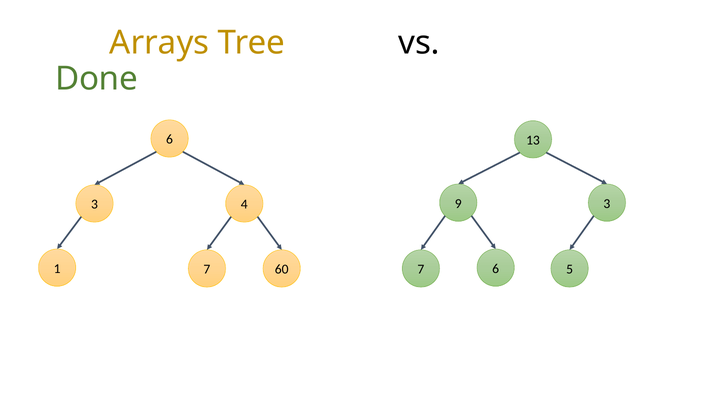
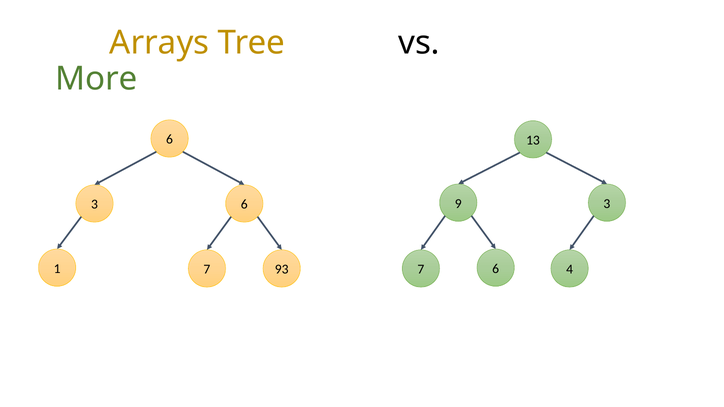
Done: Done -> More (96, 79)
3 4: 4 -> 6 (244, 205)
60: 60 -> 93 (282, 270)
5: 5 -> 4 (570, 270)
